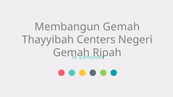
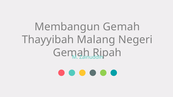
Centers: Centers -> Malang (96, 40)
